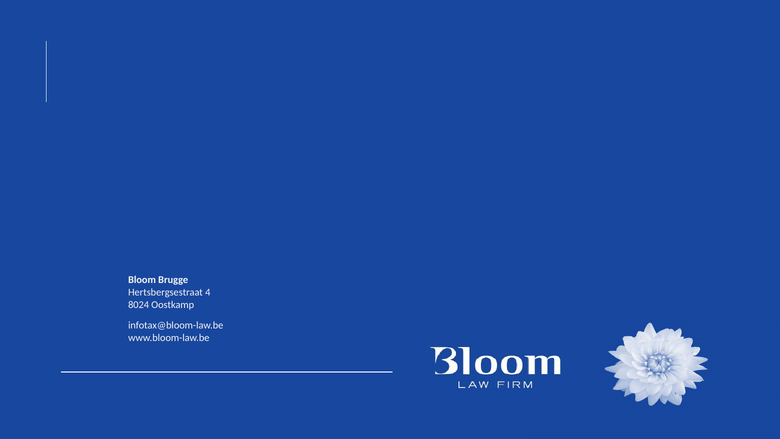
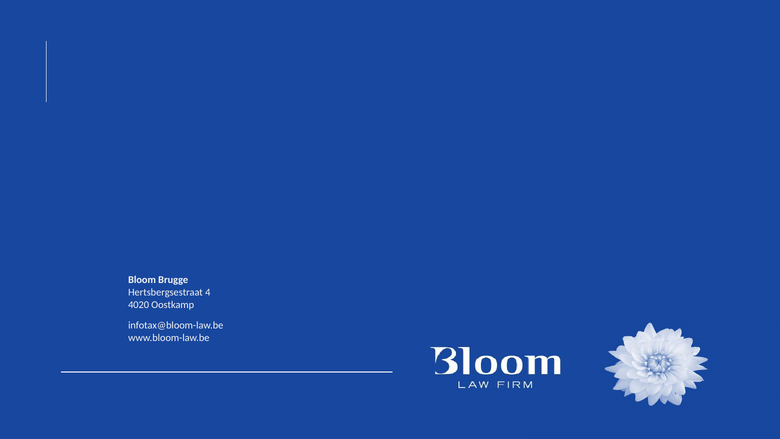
8024: 8024 -> 4020 (139, 305)
